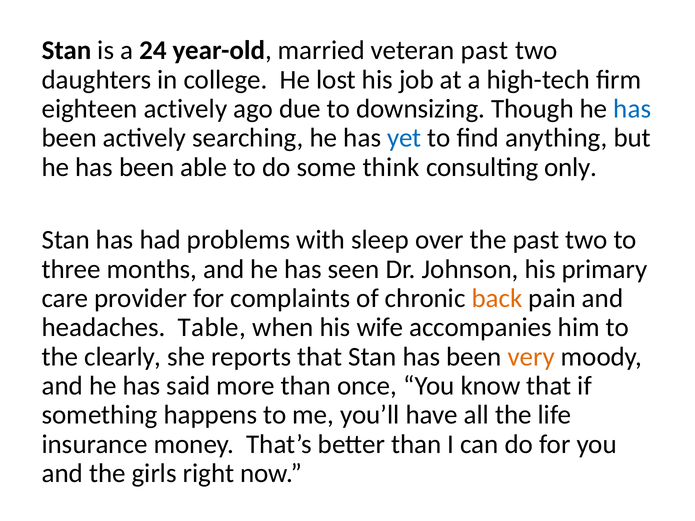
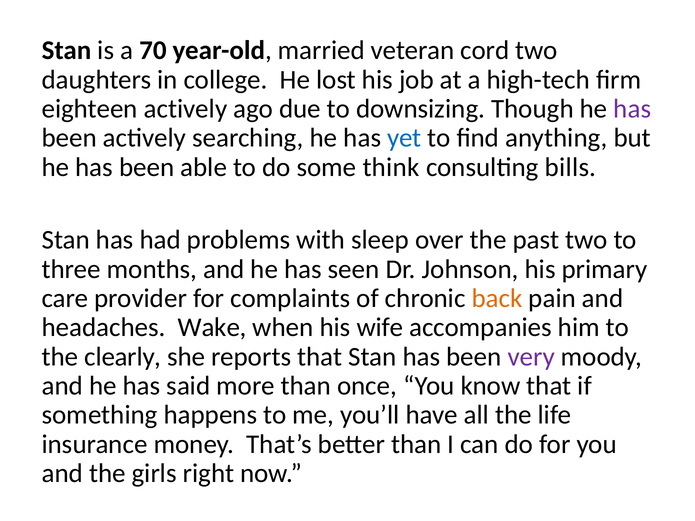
24: 24 -> 70 (153, 51)
veteran past: past -> cord (485, 51)
has colour: blue -> purple (632, 109)
only: only -> bills (570, 167)
Table: Table -> Wake (212, 328)
very colour: orange -> purple (531, 357)
